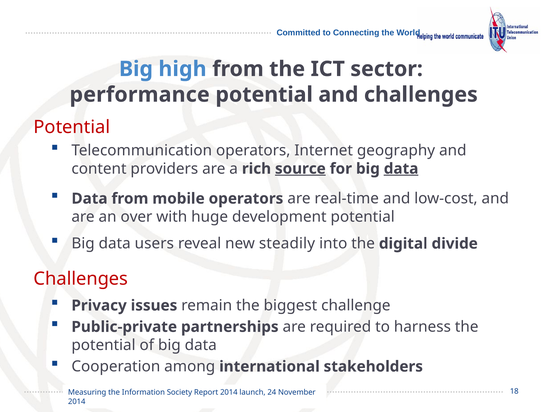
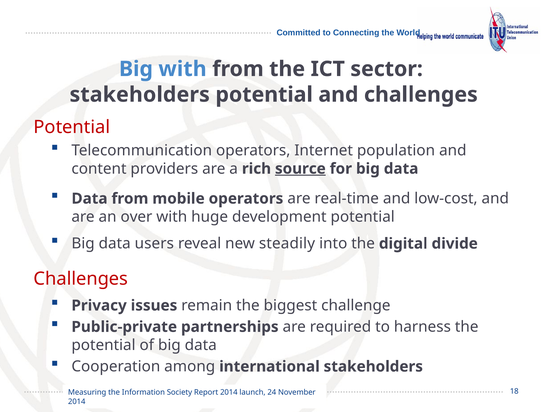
Big high: high -> with (183, 69)
performance: performance -> stakeholders (140, 95)
geography: geography -> population (396, 150)
data underline: present -> none (401, 169)
